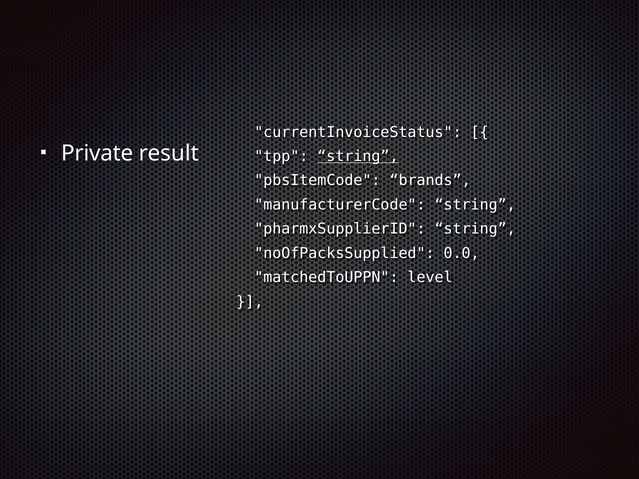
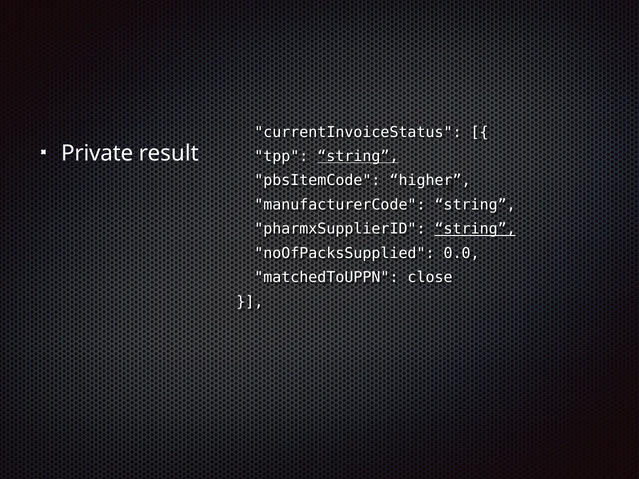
brands: brands -> higher (430, 181)
string underline: none -> present (475, 229)
level: level -> close (430, 278)
